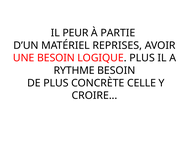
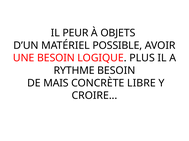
PARTIE: PARTIE -> OBJETS (118, 33)
REPRISES: REPRISES -> POSSIBLE (117, 46)
DE PLUS: PLUS -> MAIS (56, 83)
CELLE: CELLE -> LIBRE (141, 83)
